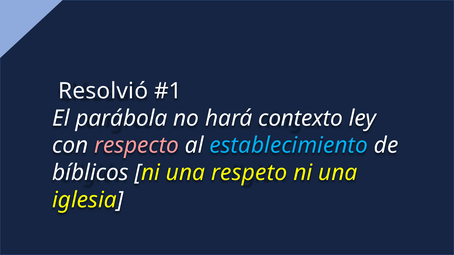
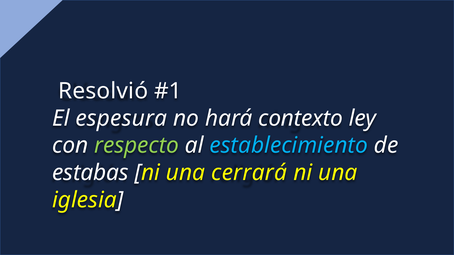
parábola: parábola -> espesura (121, 118)
respecto colour: pink -> light green (137, 146)
bíblicos: bíblicos -> estabas (90, 173)
respeto: respeto -> cerrará (249, 173)
